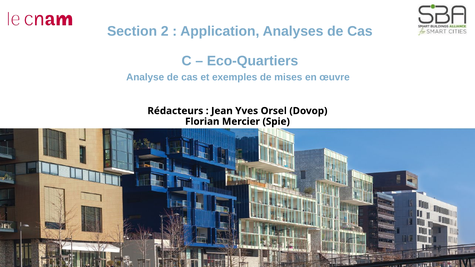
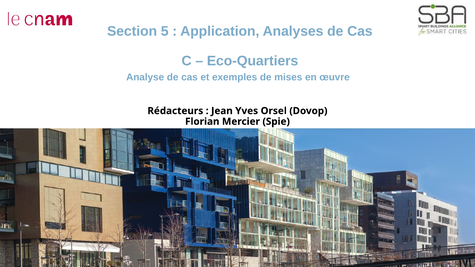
2: 2 -> 5 (165, 31)
